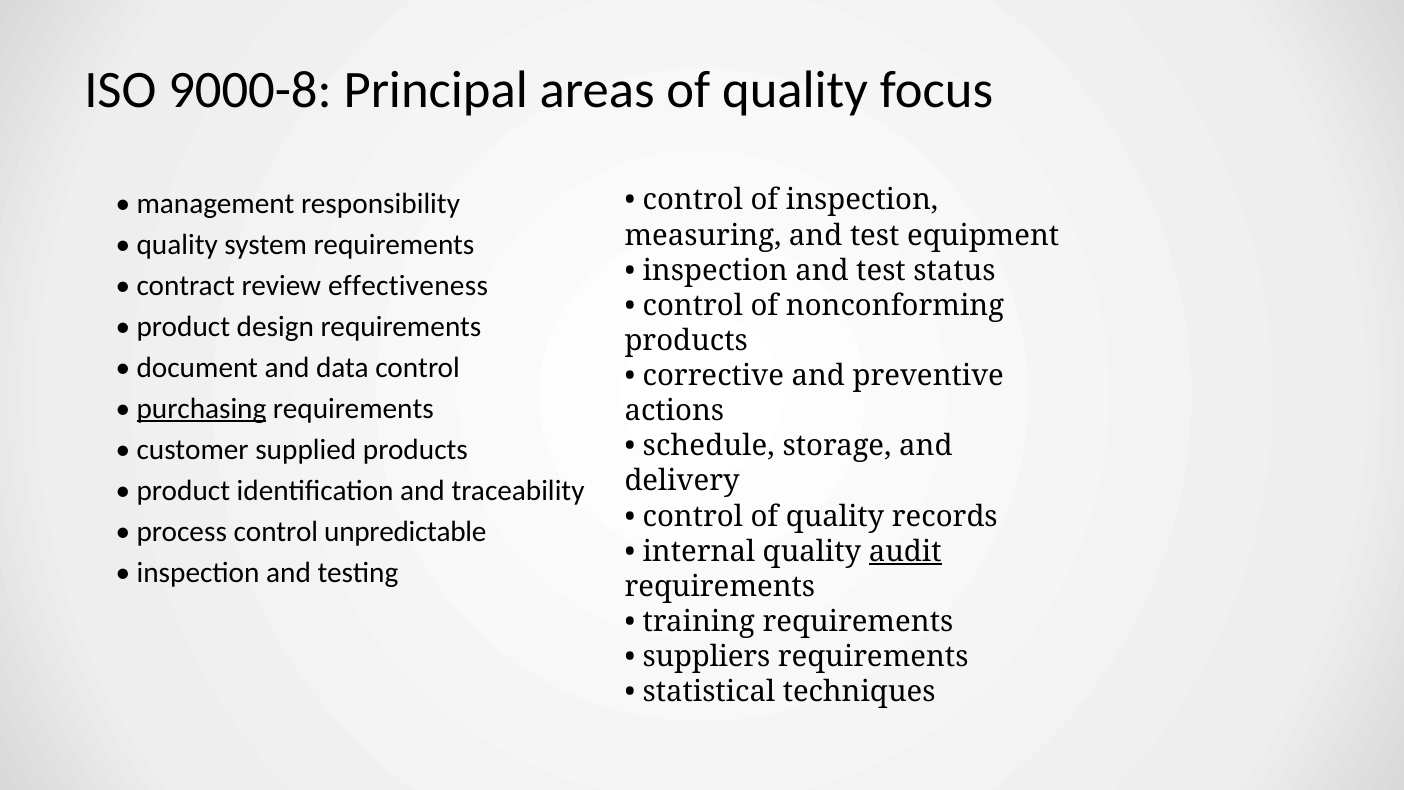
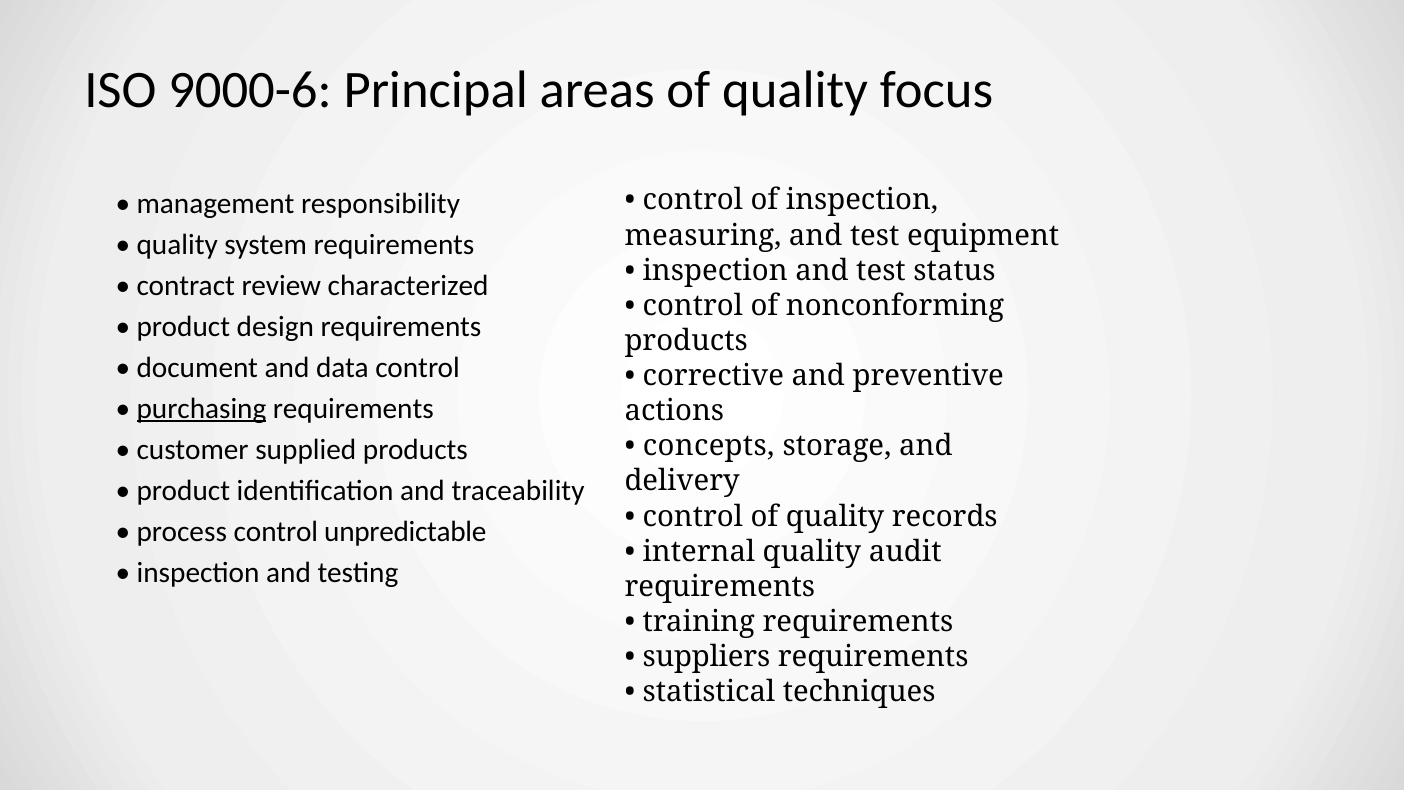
9000-8: 9000-8 -> 9000-6 (250, 90)
effectiveness: effectiveness -> characterized (408, 286)
schedule: schedule -> concepts (709, 446)
audit underline: present -> none (905, 552)
